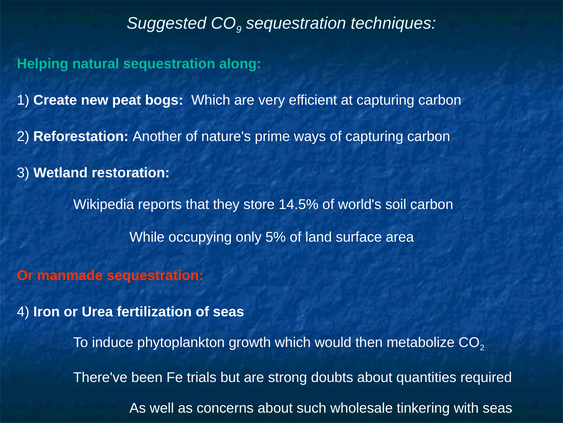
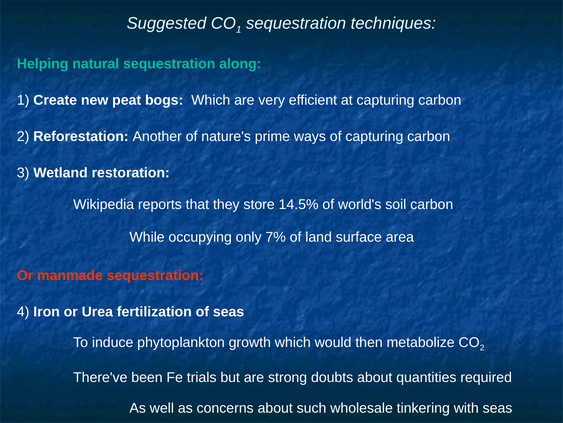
9: 9 -> 1 (239, 30)
5%: 5% -> 7% (276, 237)
